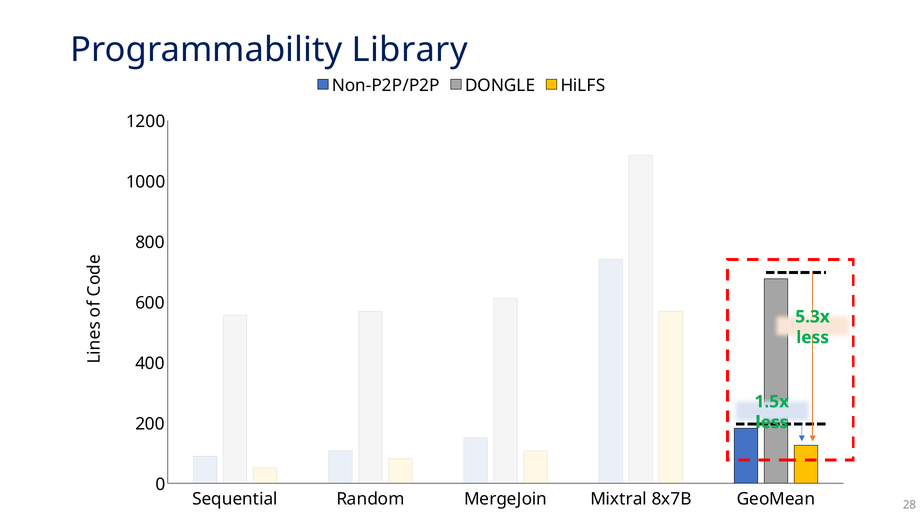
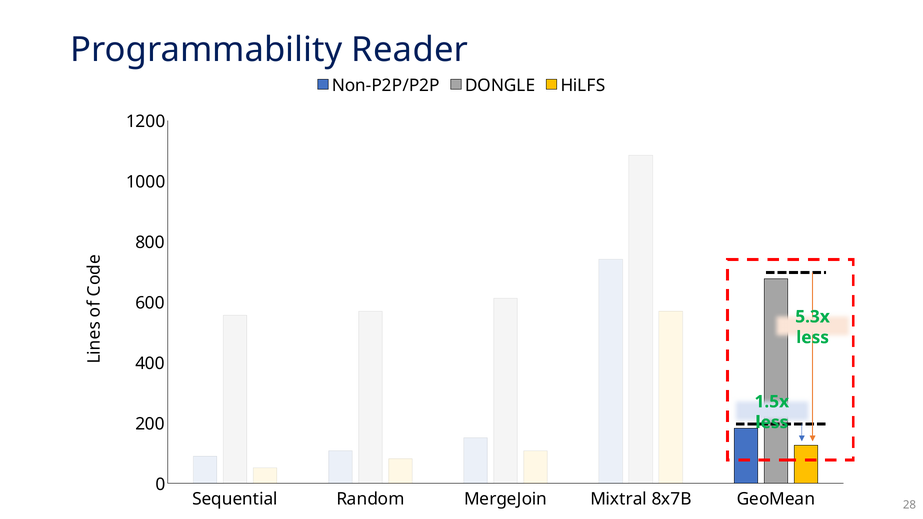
Library: Library -> Reader (410, 50)
